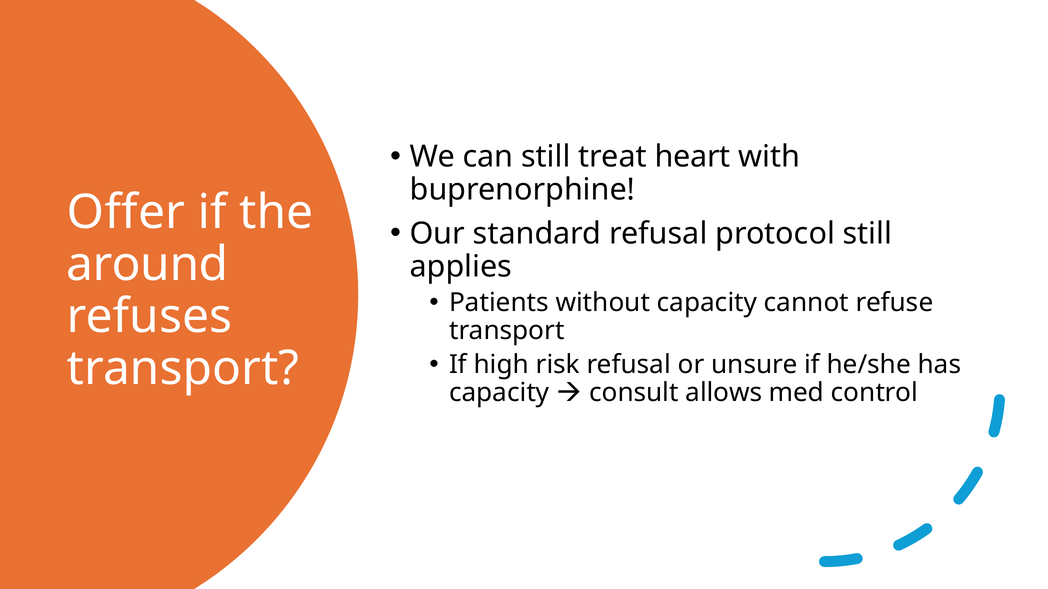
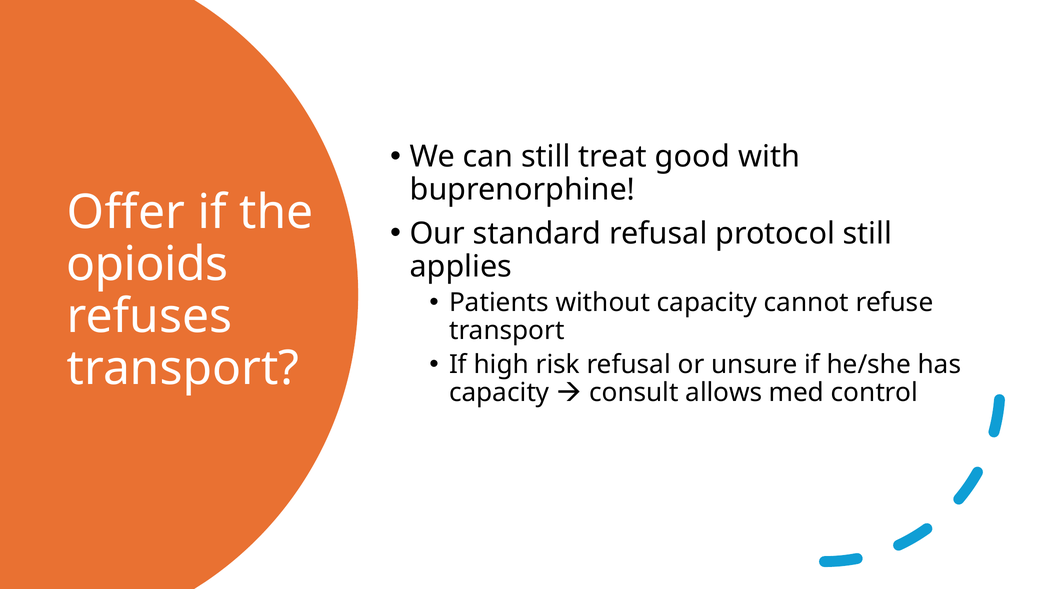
heart: heart -> good (692, 157)
around: around -> opioids (147, 265)
